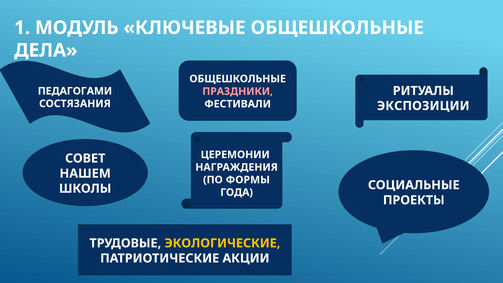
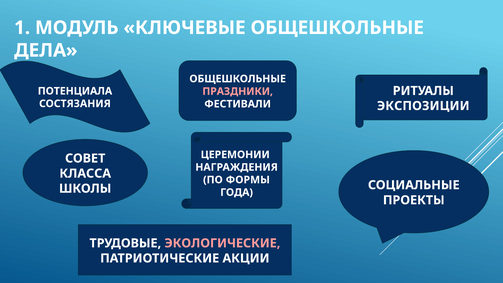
ПЕДАГОГАМИ: ПЕДАГОГАМИ -> ПОТЕНЦИАЛА (75, 91)
НАШЕМ: НАШЕМ -> КЛАССА (85, 173)
ЭКОЛОГИЧЕСКИЕ colour: yellow -> pink (222, 243)
